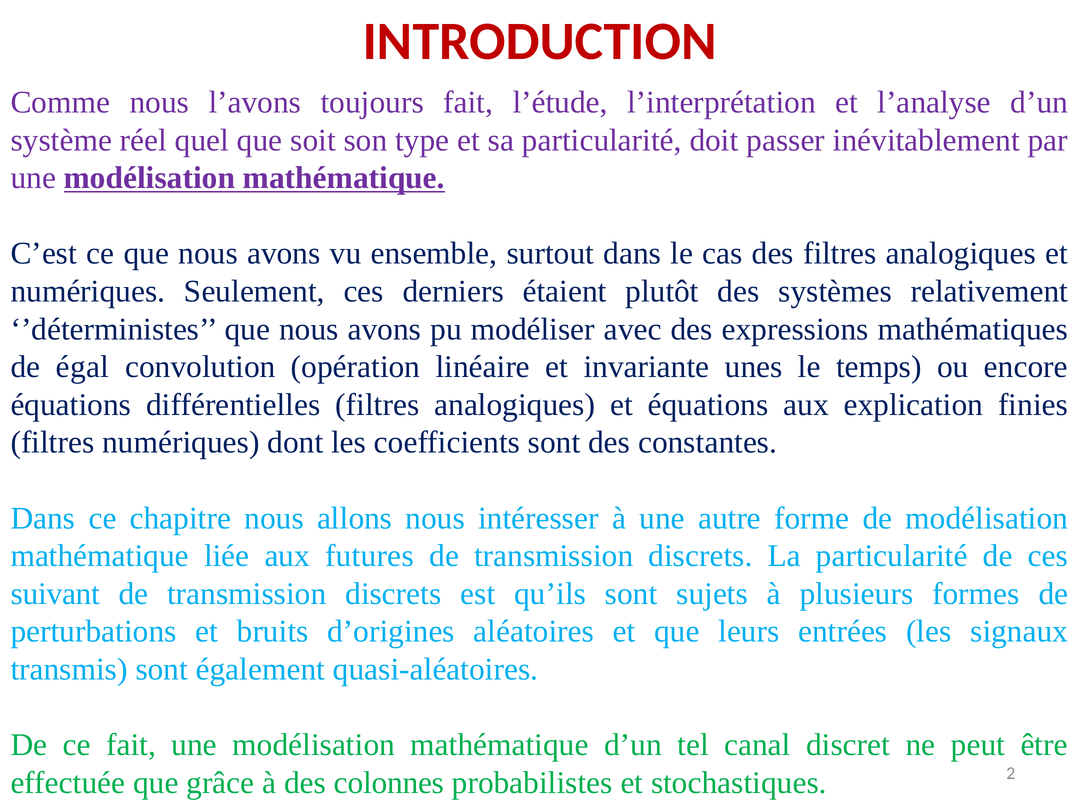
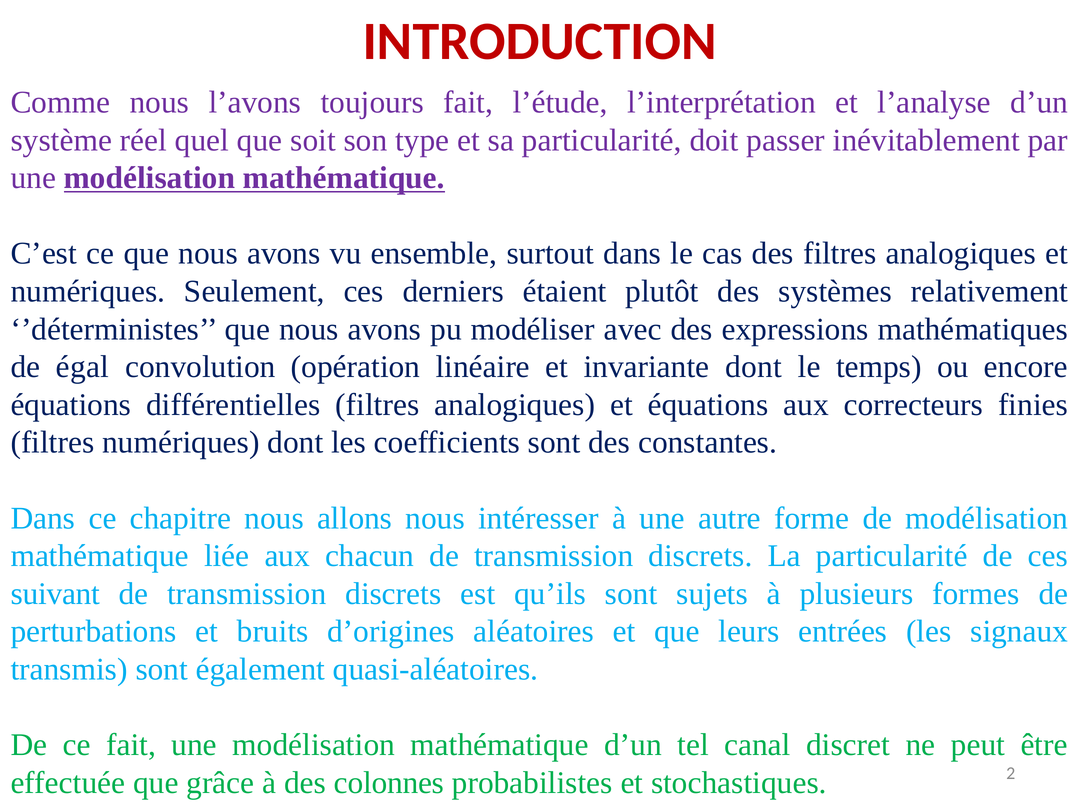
invariante unes: unes -> dont (754, 367)
explication: explication -> correcteurs (913, 405)
futures: futures -> chacun (370, 556)
